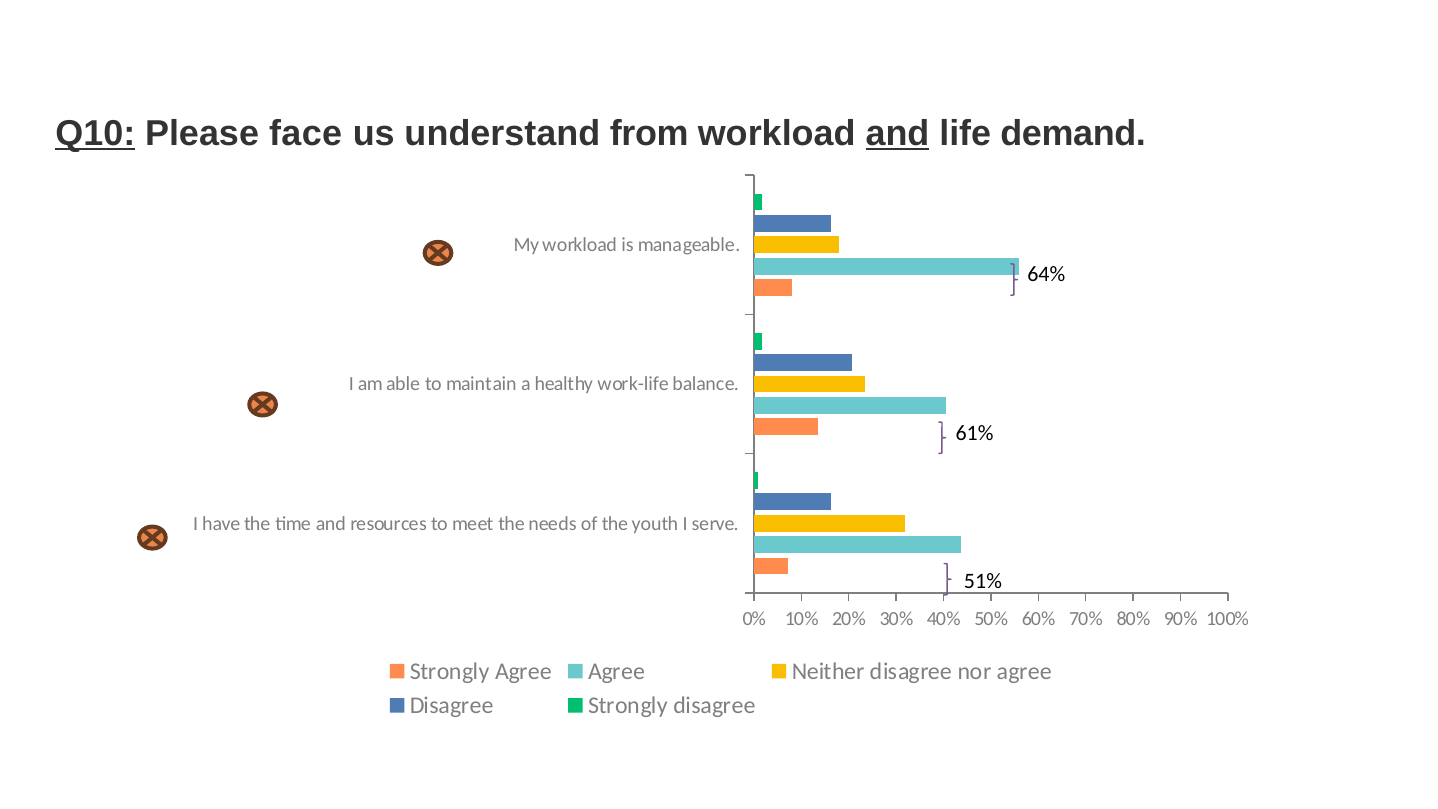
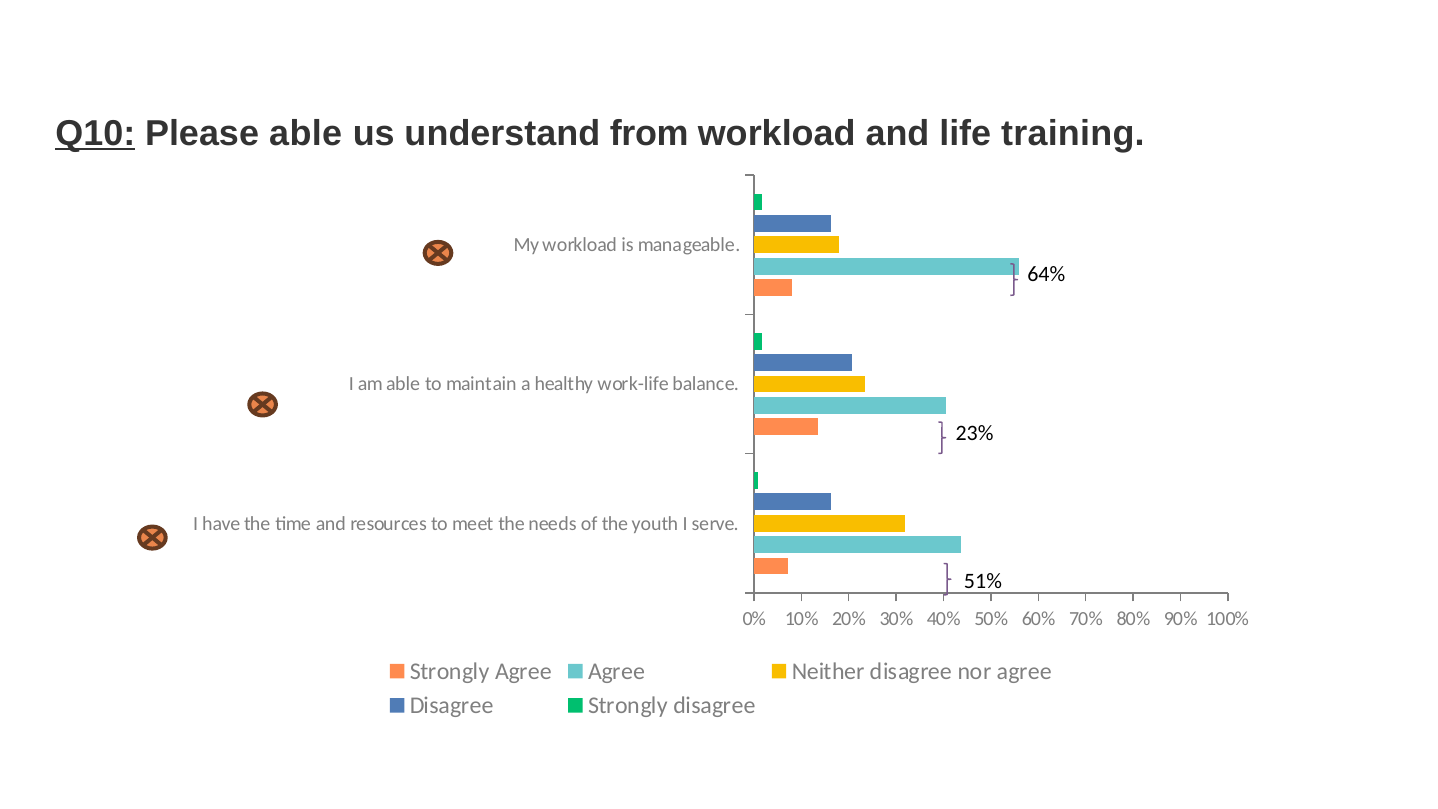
Please face: face -> able (306, 133)
and underline: present -> none (898, 133)
demand: demand -> training (1073, 133)
61%: 61% -> 23% (975, 433)
